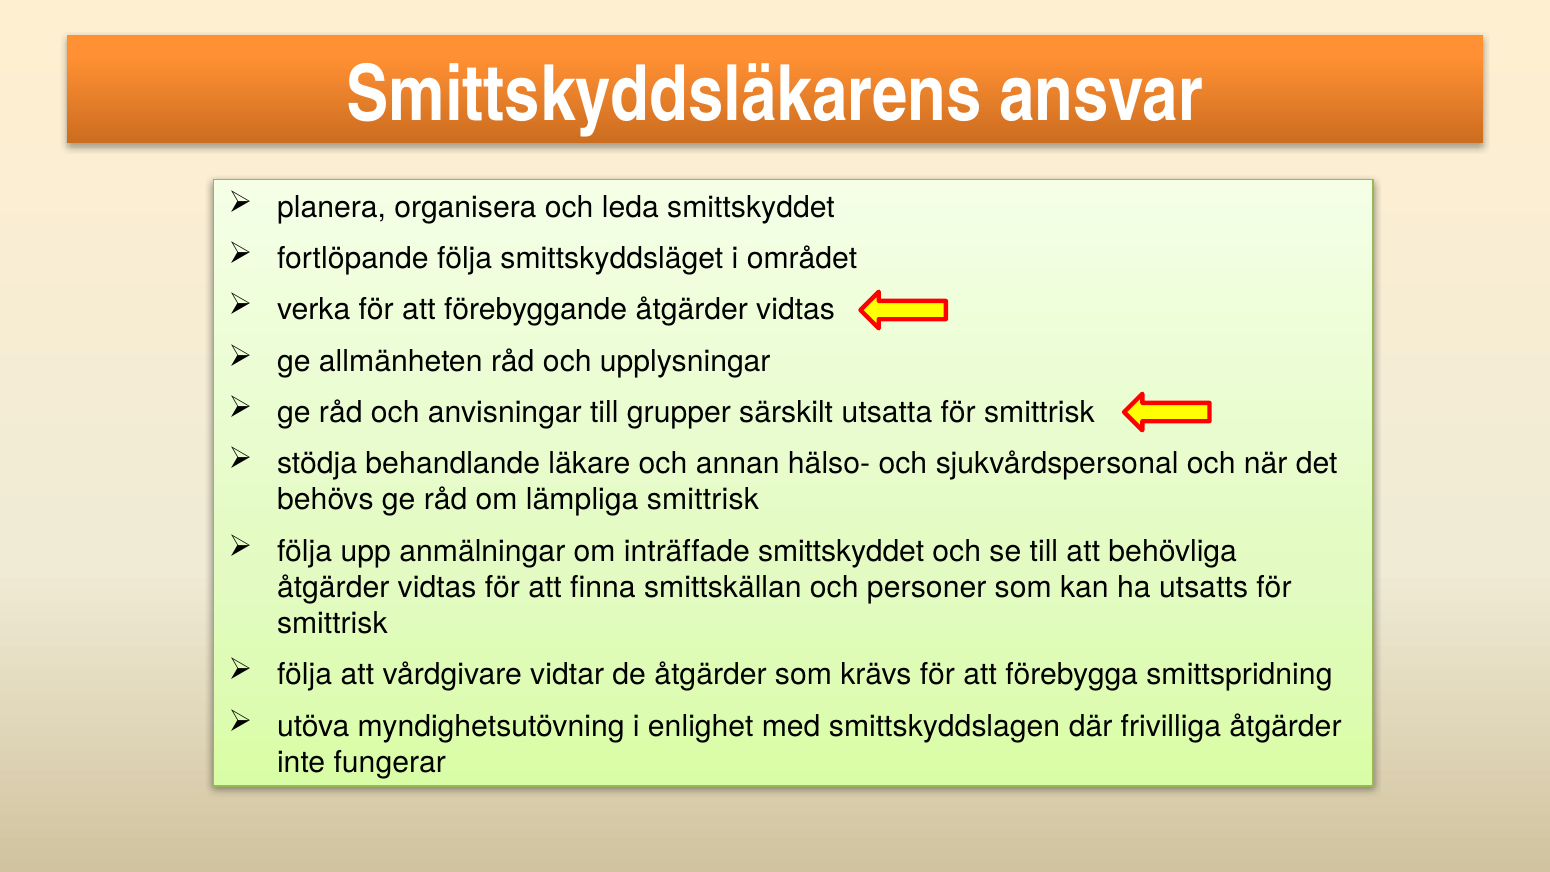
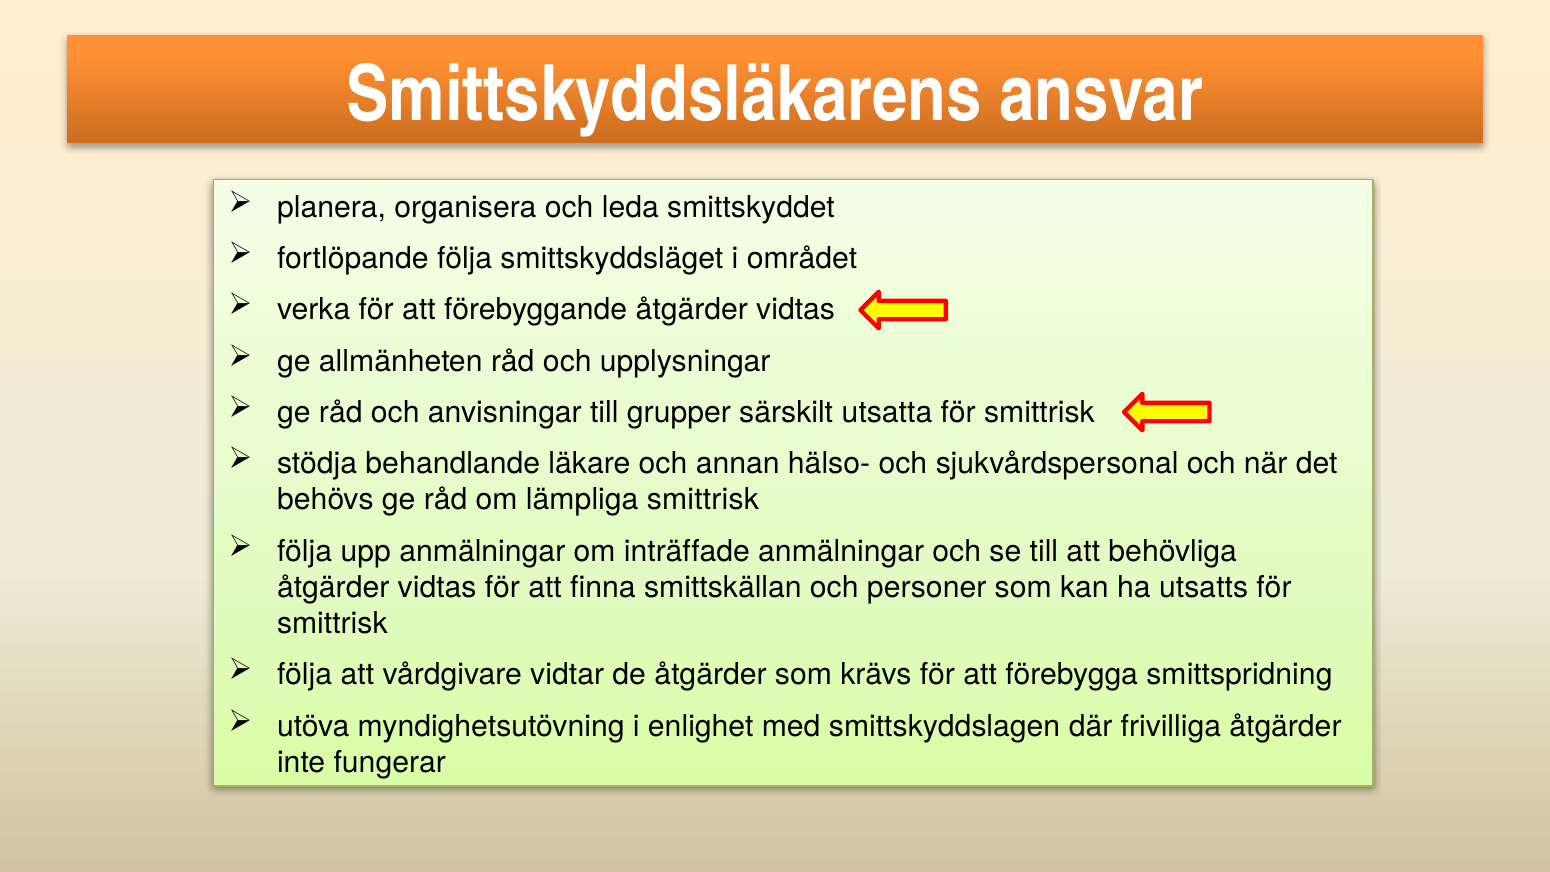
inträffade smittskyddet: smittskyddet -> anmälningar (841, 551)
